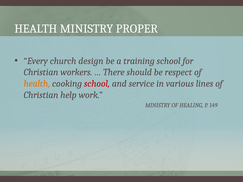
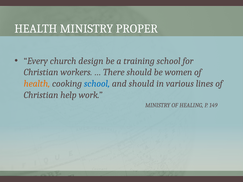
respect: respect -> women (178, 72)
school colour: red -> blue (97, 84)
and service: service -> should (141, 84)
